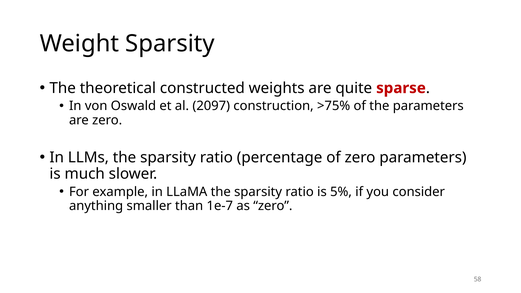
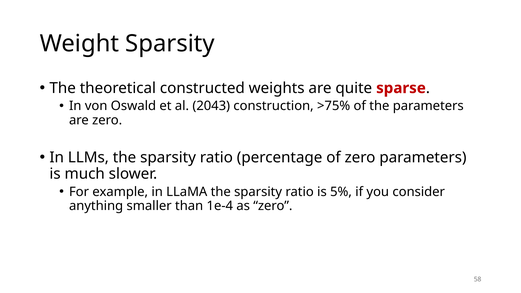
2097: 2097 -> 2043 (211, 106)
1e-7: 1e-7 -> 1e-4 (220, 206)
